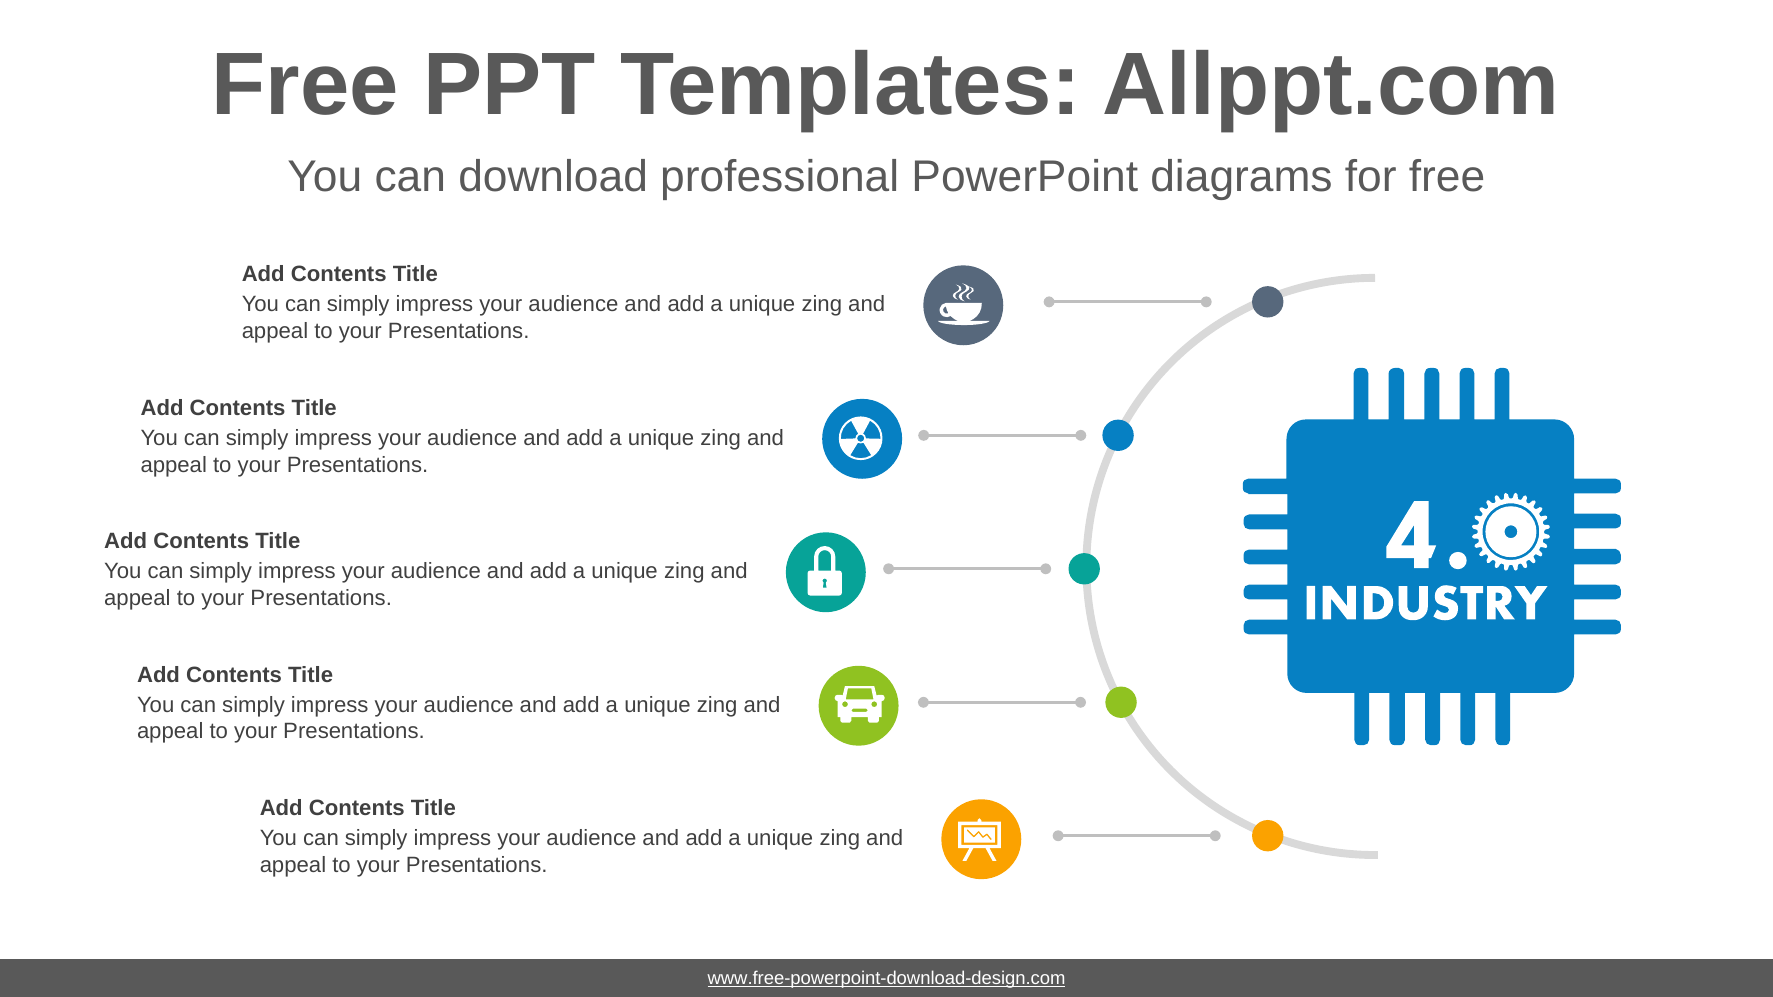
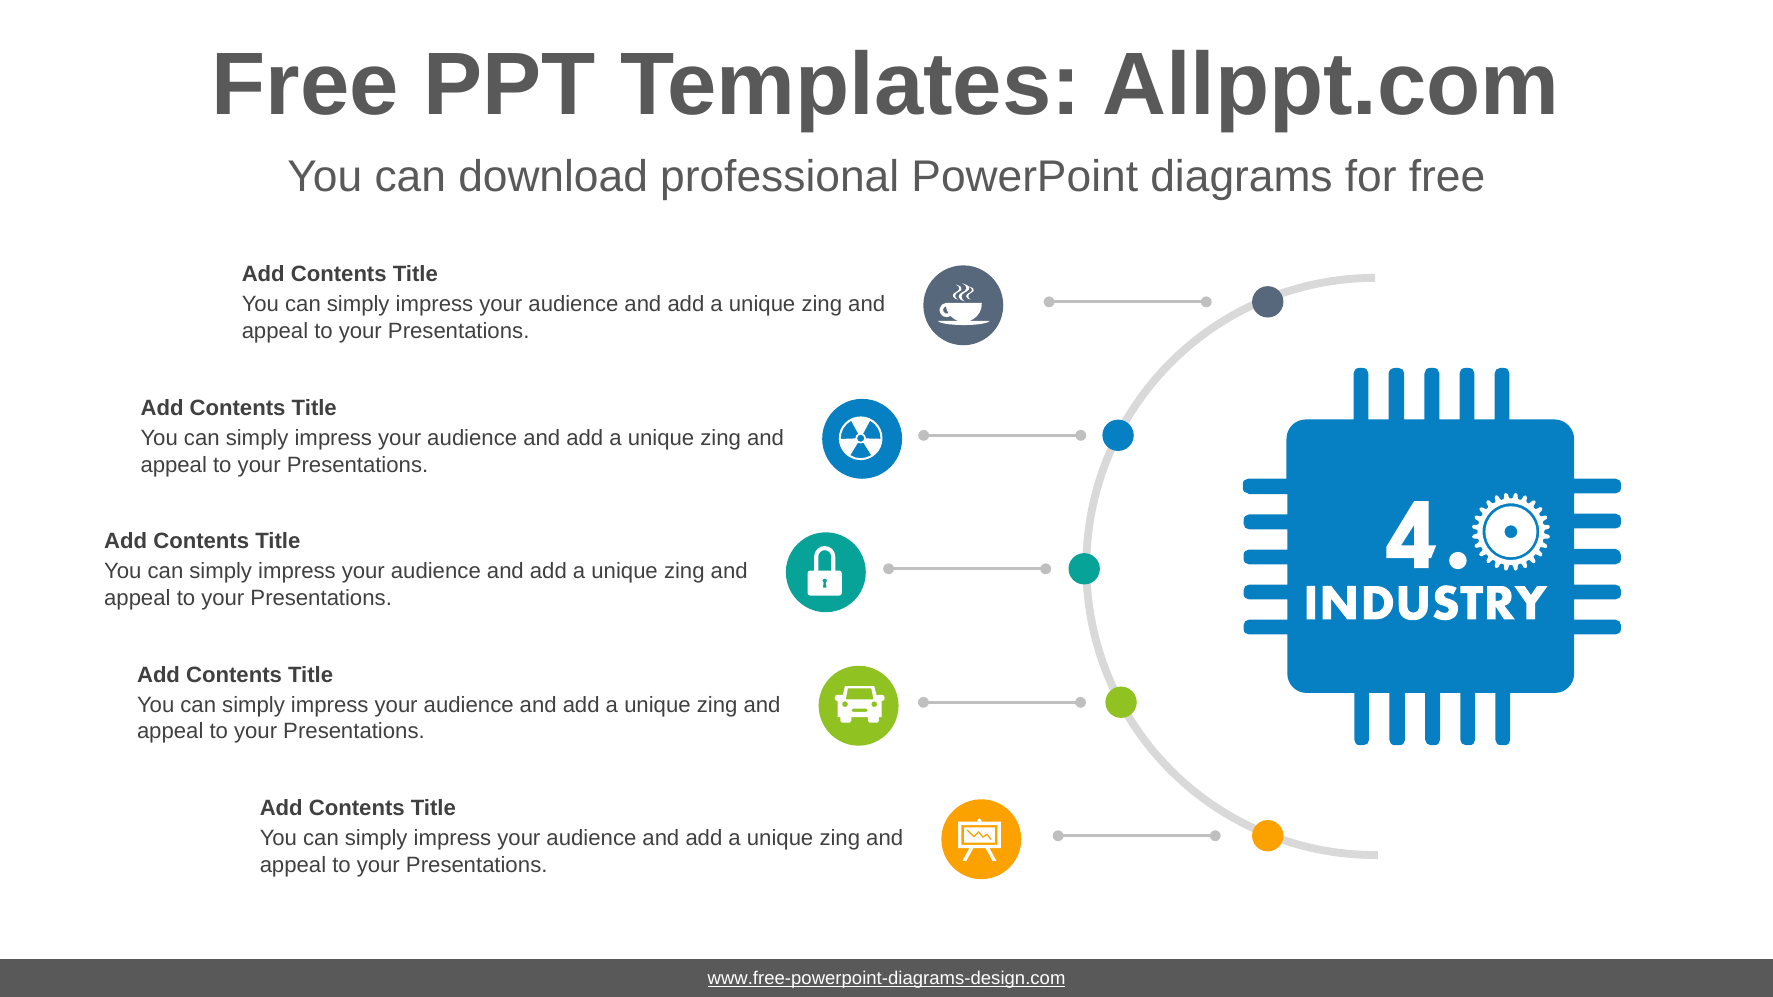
www.free-powerpoint-download-design.com: www.free-powerpoint-download-design.com -> www.free-powerpoint-diagrams-design.com (887, 979)
